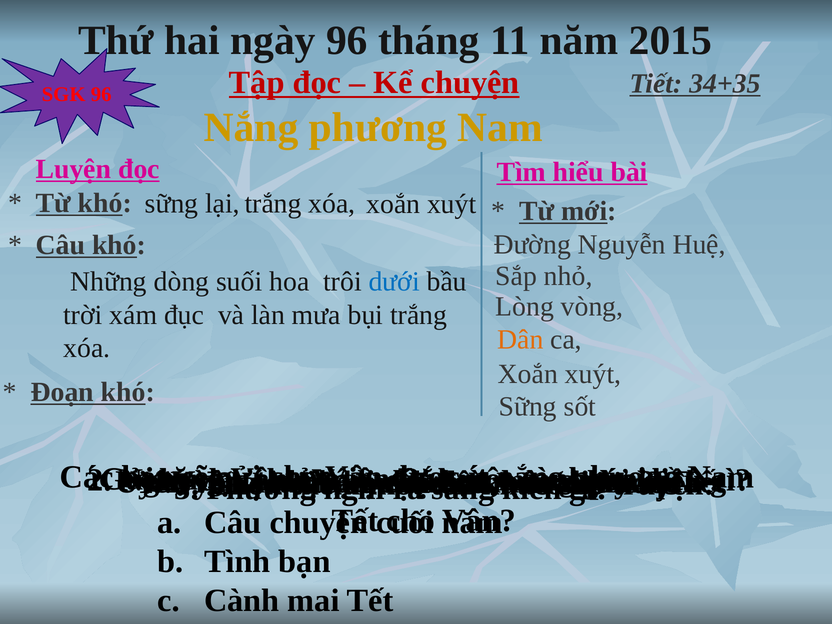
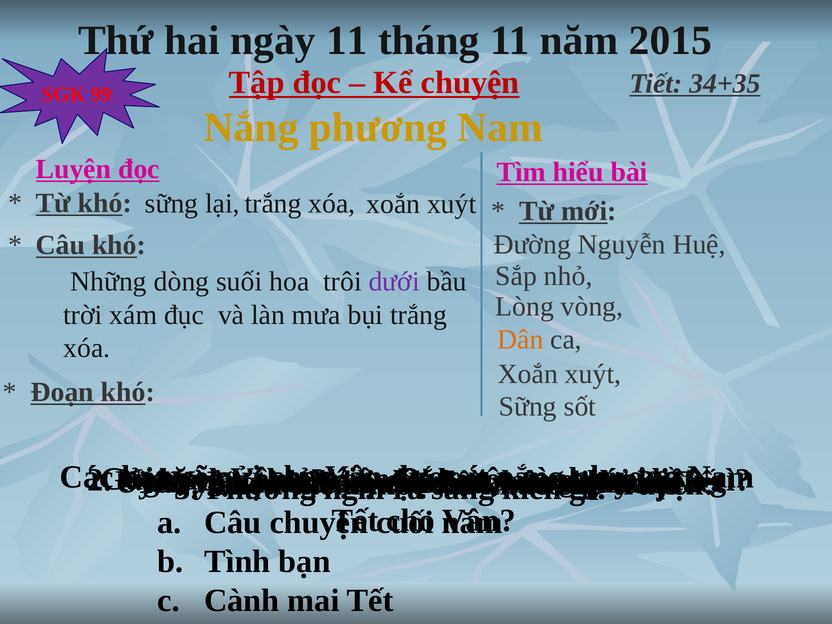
ngày 96: 96 -> 11 (347, 41)
SGK 96: 96 -> 99 (101, 94)
dưới colour: blue -> purple (394, 282)
